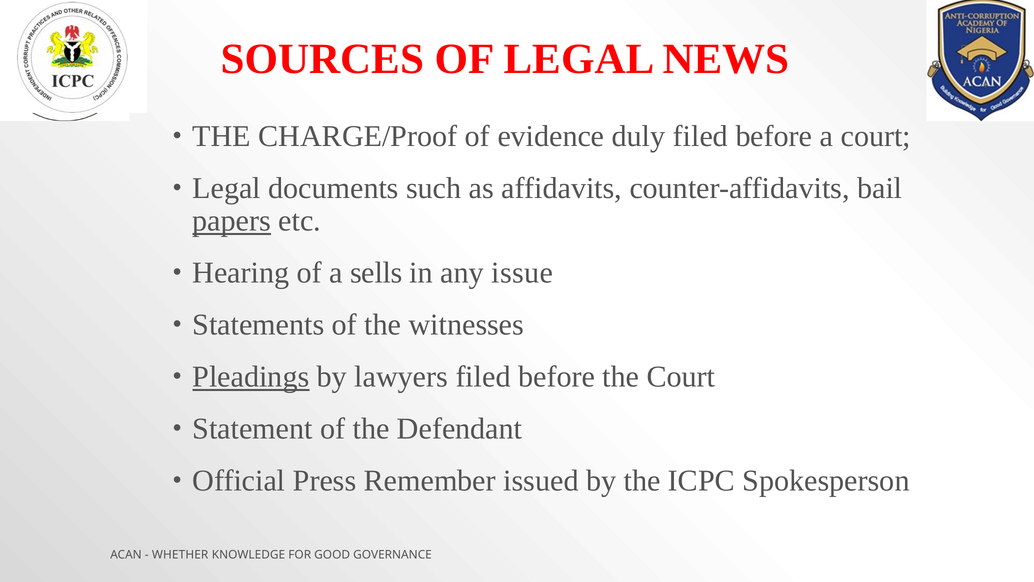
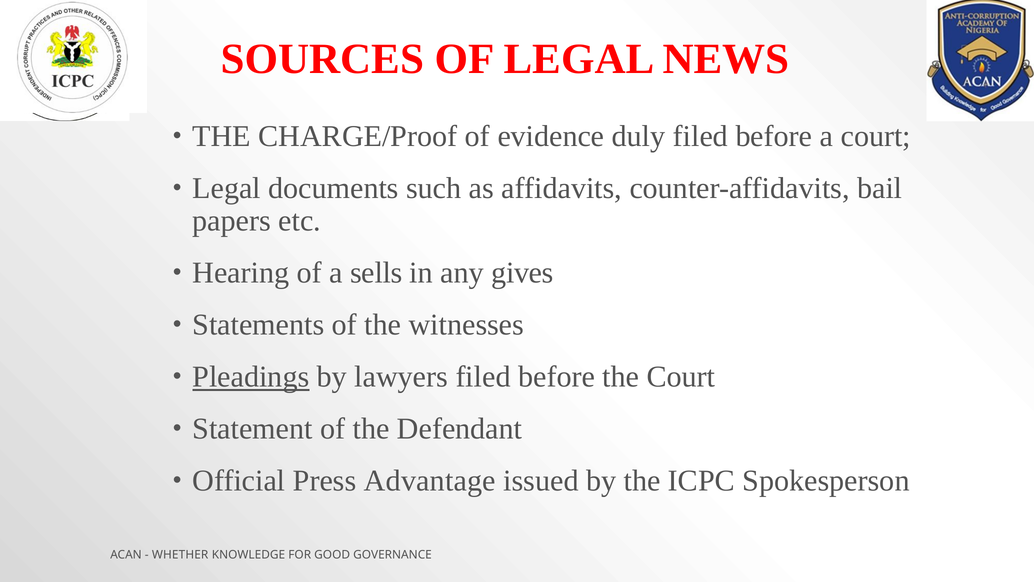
papers underline: present -> none (232, 221)
issue: issue -> gives (522, 273)
Remember: Remember -> Advantage (430, 481)
